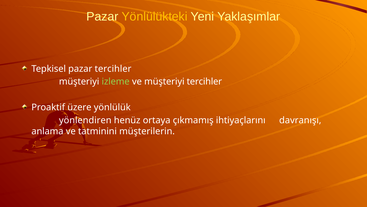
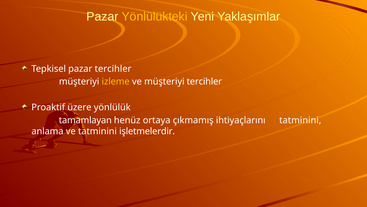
izleme colour: light green -> yellow (116, 81)
yönlendiren: yönlendiren -> tamamlayan (85, 120)
ihtiyaçlarını davranışı: davranışı -> tatminini (300, 120)
müşterilerin: müşterilerin -> işletmelerdir (147, 131)
